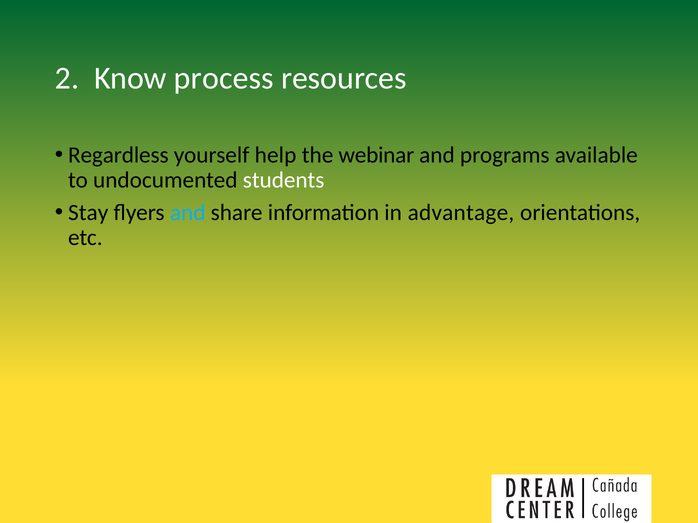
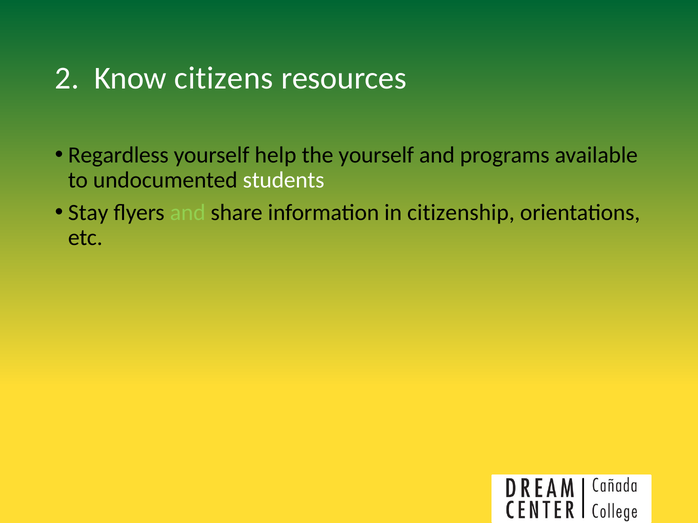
process: process -> citizens (224, 78)
the webinar: webinar -> yourself (376, 155)
and colour: light blue -> light green (188, 213)
advantage: advantage -> citizenship (461, 213)
